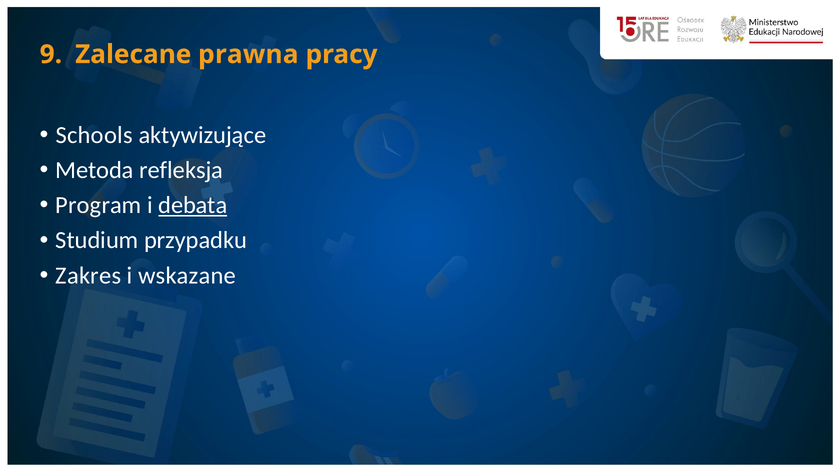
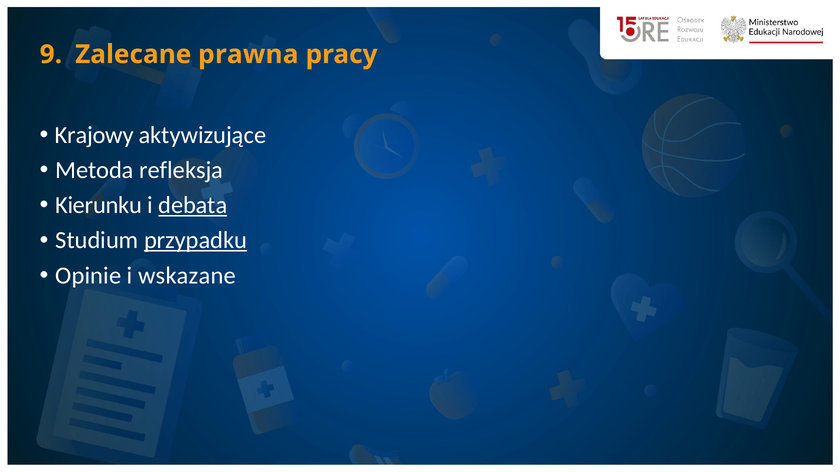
Schools: Schools -> Krajowy (94, 135)
Program: Program -> Kierunku (99, 205)
przypadku underline: none -> present (196, 241)
Zakres: Zakres -> Opinie (88, 276)
